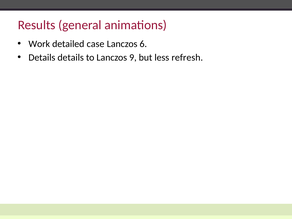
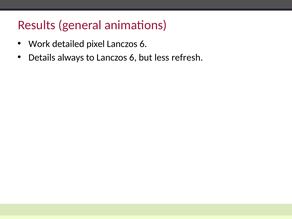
case: case -> pixel (96, 44)
Details details: details -> always (71, 58)
to Lanczos 9: 9 -> 6 (133, 58)
